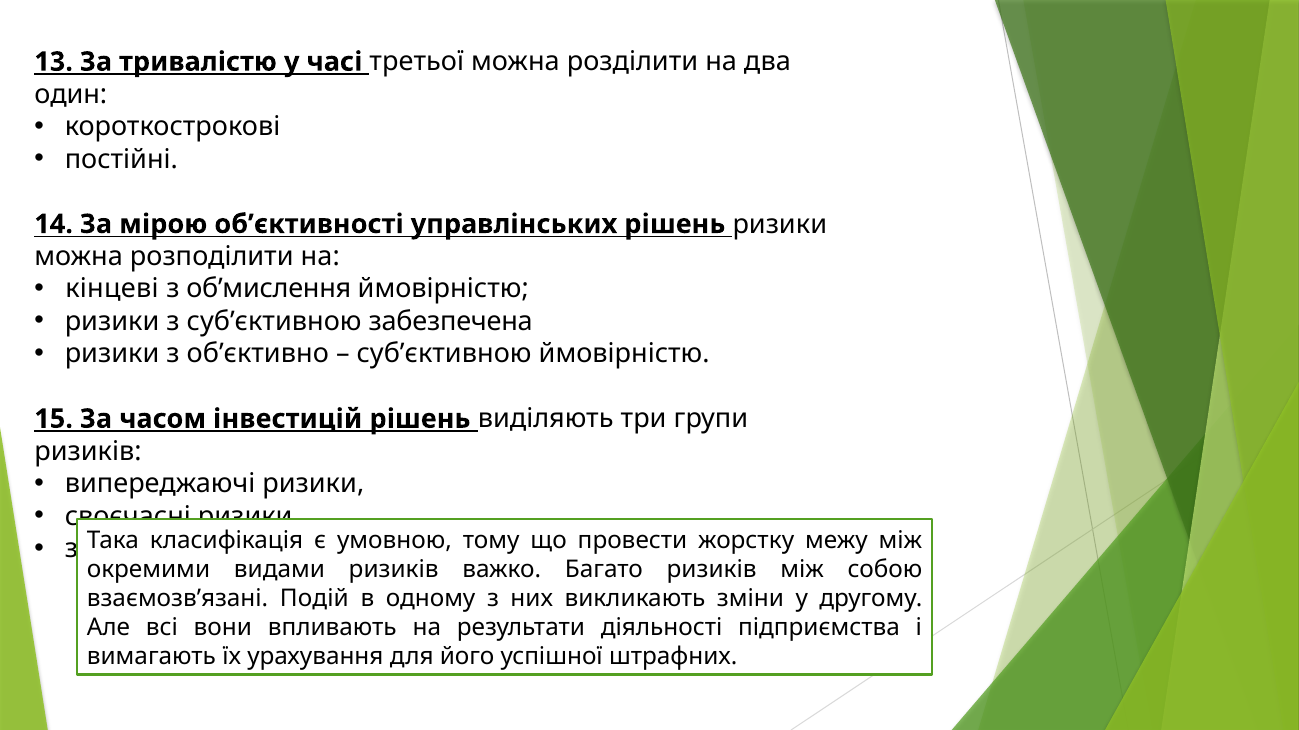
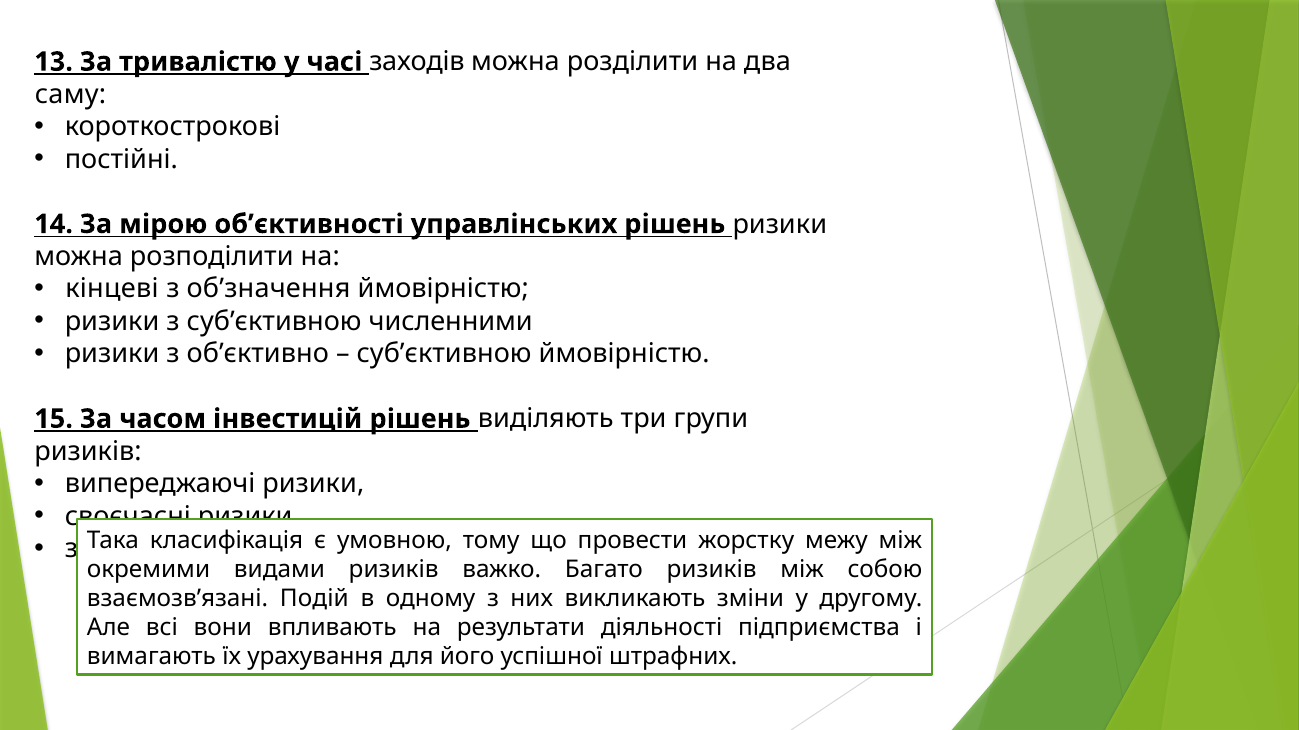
третьої: третьої -> заходів (417, 62)
один: один -> саму (70, 94)
об’мислення: об’мислення -> об’значення (269, 289)
забезпечена: забезпечена -> численними (451, 322)
